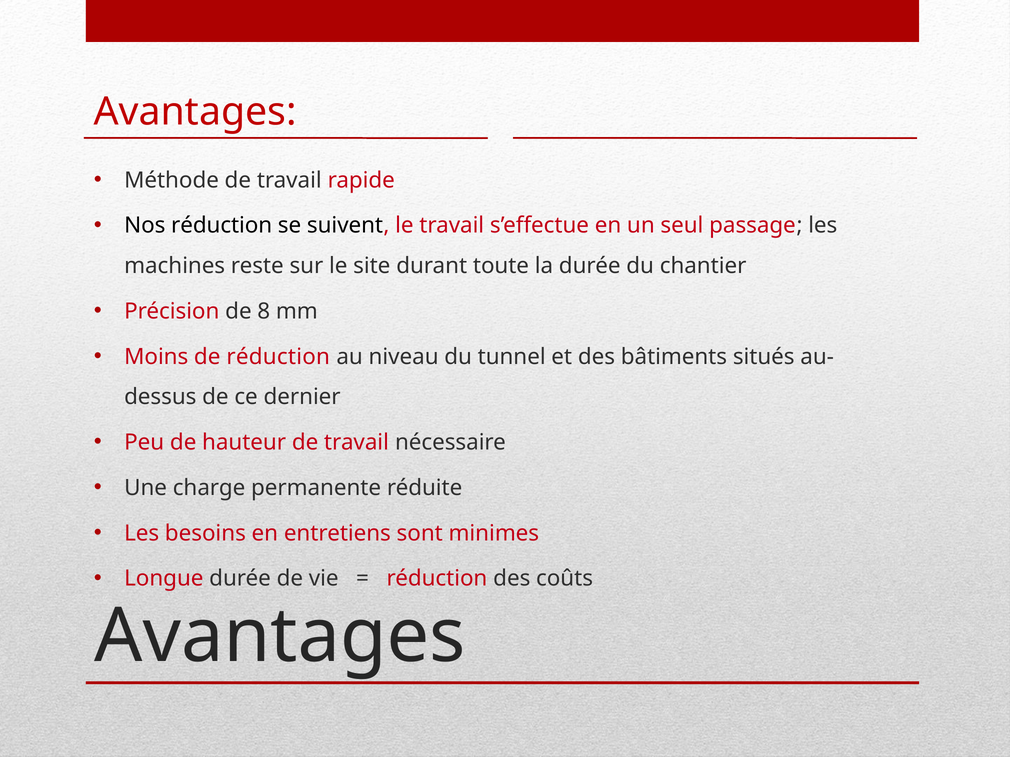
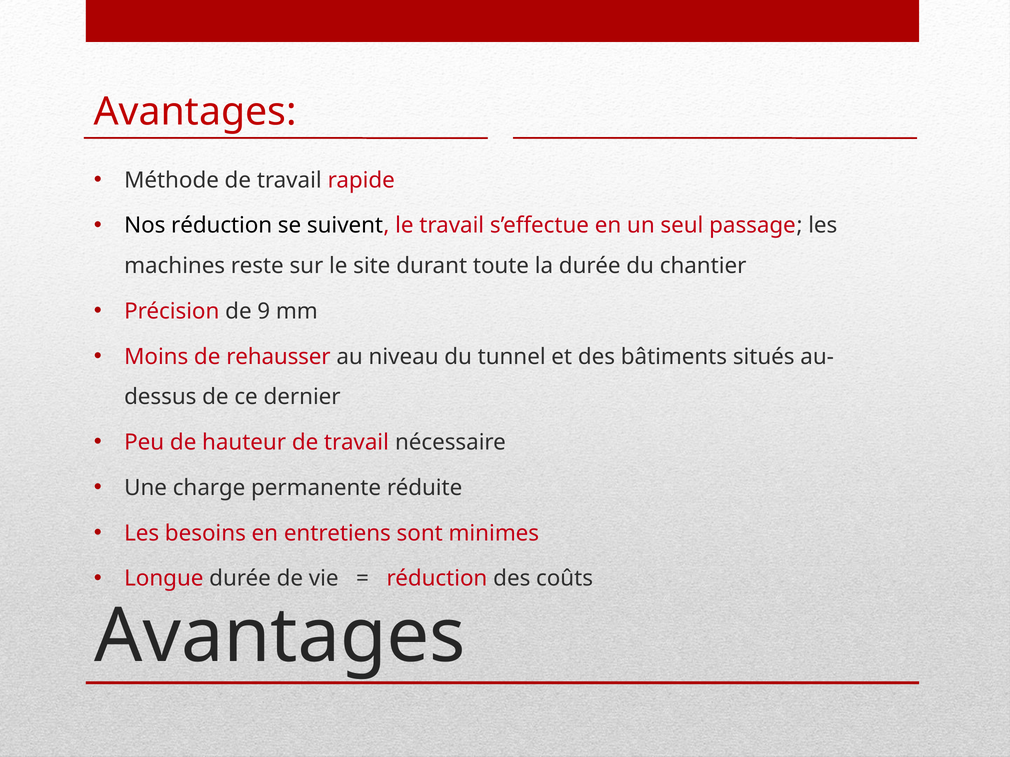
8: 8 -> 9 (264, 312)
de réduction: réduction -> rehausser (278, 357)
